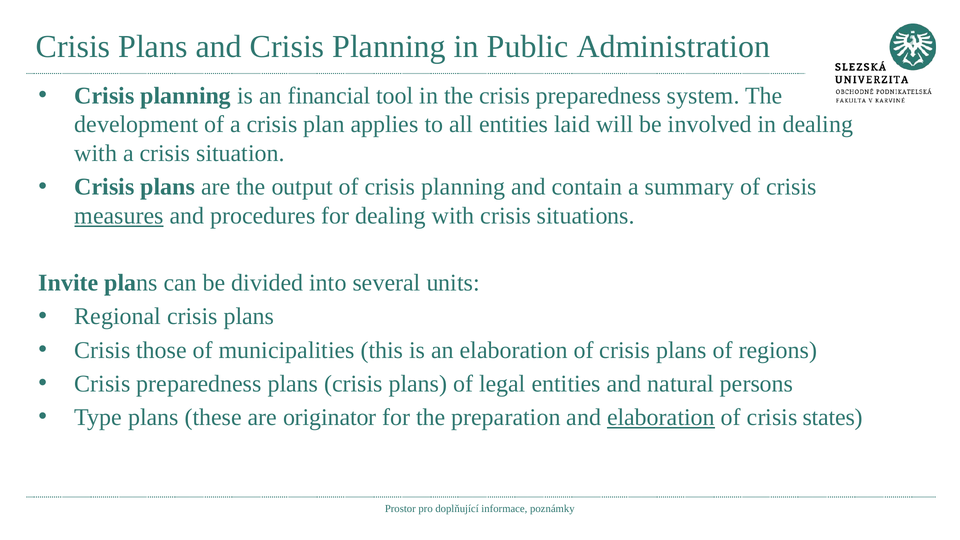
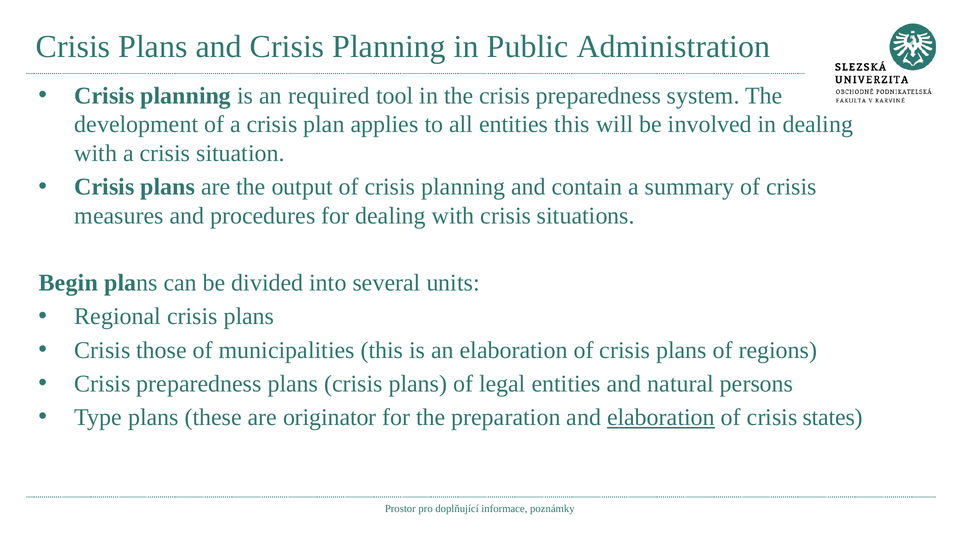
financial: financial -> required (329, 96)
entities laid: laid -> this (572, 125)
measures underline: present -> none (119, 216)
Invite: Invite -> Begin (68, 283)
